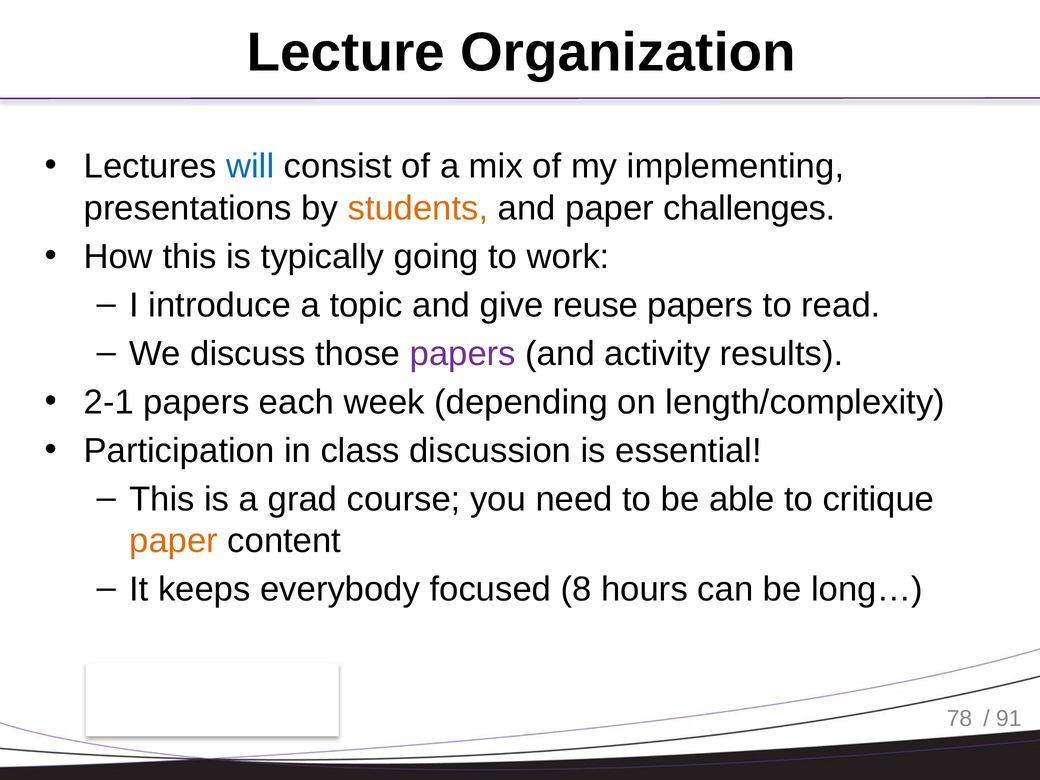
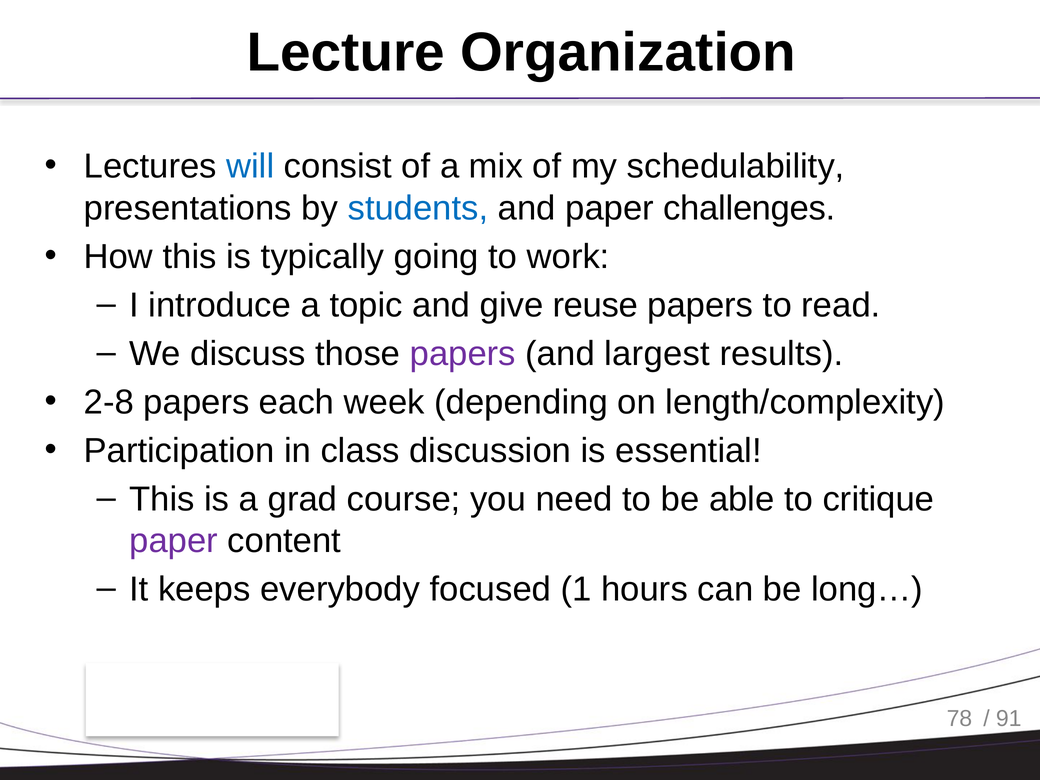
implementing: implementing -> schedulability (736, 166)
students colour: orange -> blue (418, 208)
activity: activity -> largest (657, 354)
2-1: 2-1 -> 2-8 (109, 402)
paper colour: orange -> purple (174, 541)
8: 8 -> 1 (576, 589)
